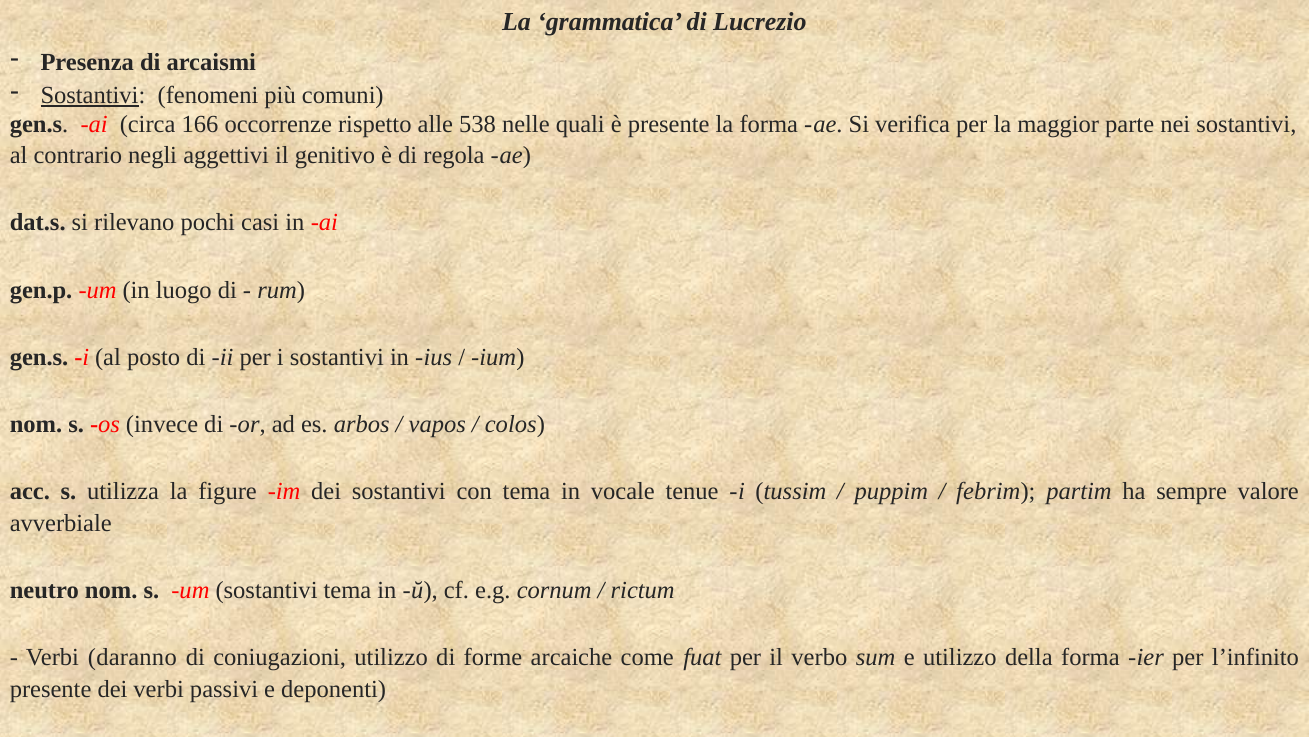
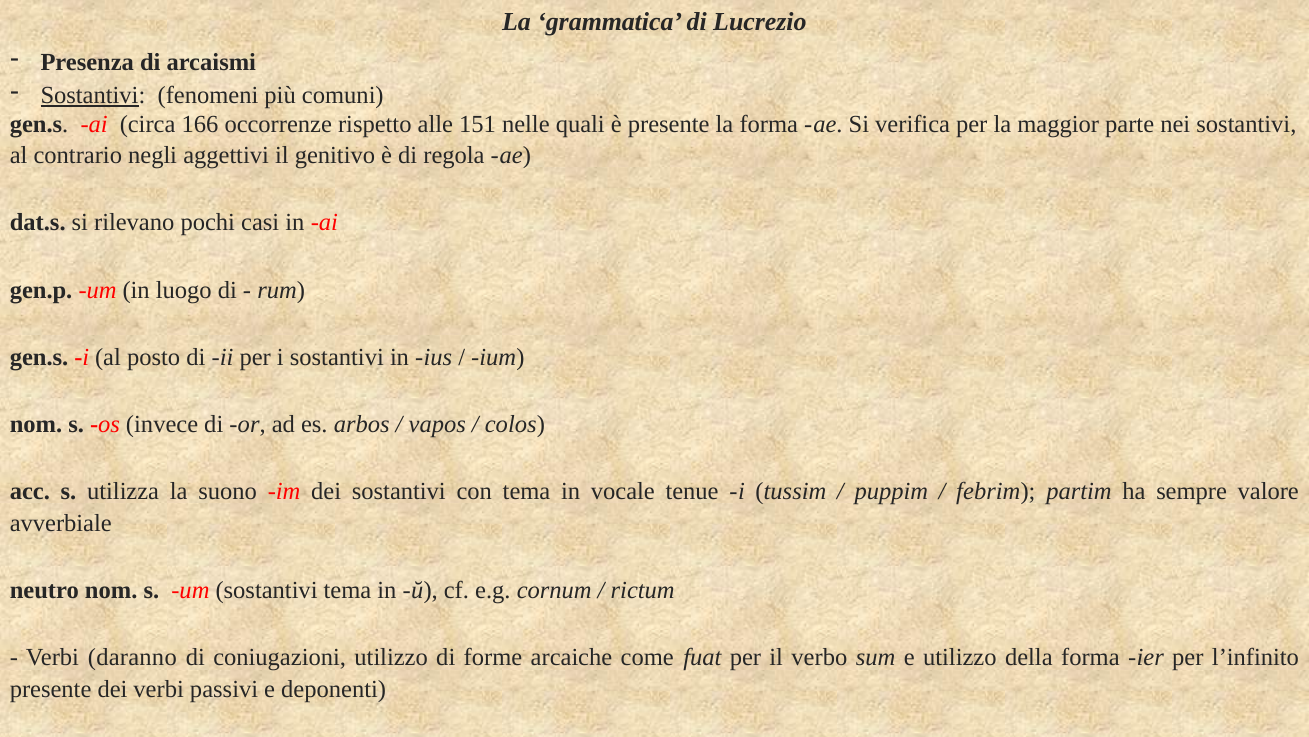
538: 538 -> 151 (478, 124)
figure: figure -> suono (228, 491)
